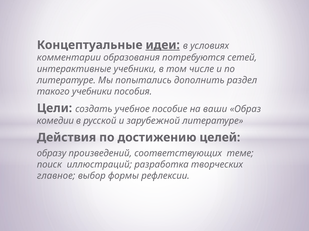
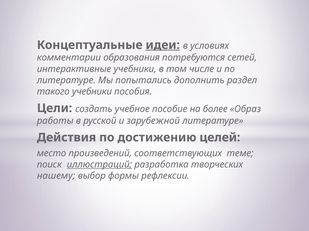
ваши: ваши -> более (215, 109)
комедии: комедии -> работы (55, 121)
образу: образу -> место (52, 154)
иллюстраций underline: none -> present (99, 165)
главное: главное -> нашему (56, 176)
